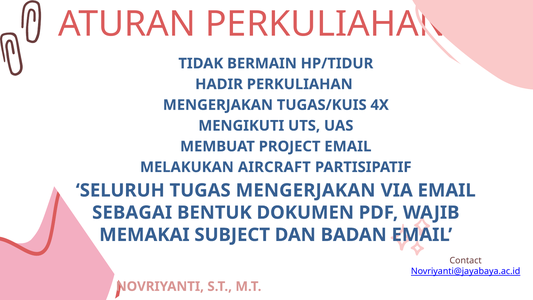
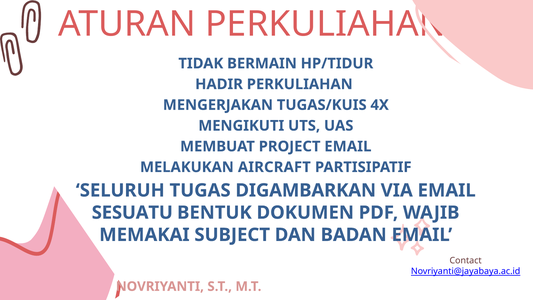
TUGAS MENGERJAKAN: MENGERJAKAN -> DIGAMBARKAN (306, 190)
SEBAGAI: SEBAGAI -> SESUATU (132, 212)
